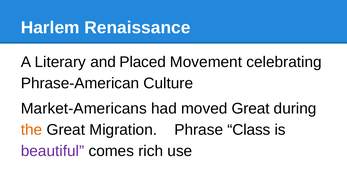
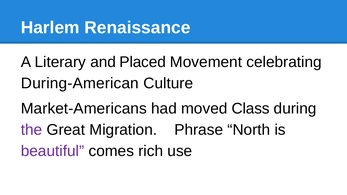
Phrase-American: Phrase-American -> During-American (80, 83)
moved Great: Great -> Class (251, 109)
the colour: orange -> purple (32, 130)
Class: Class -> North (249, 130)
